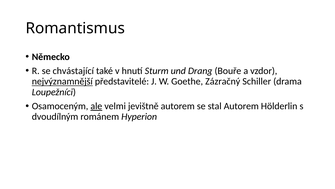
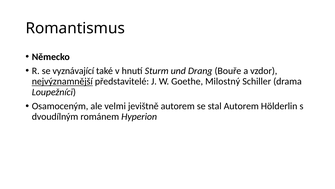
chvástající: chvástající -> vyznávající (73, 71)
Zázračný: Zázračný -> Milostný (223, 81)
ale underline: present -> none (96, 106)
